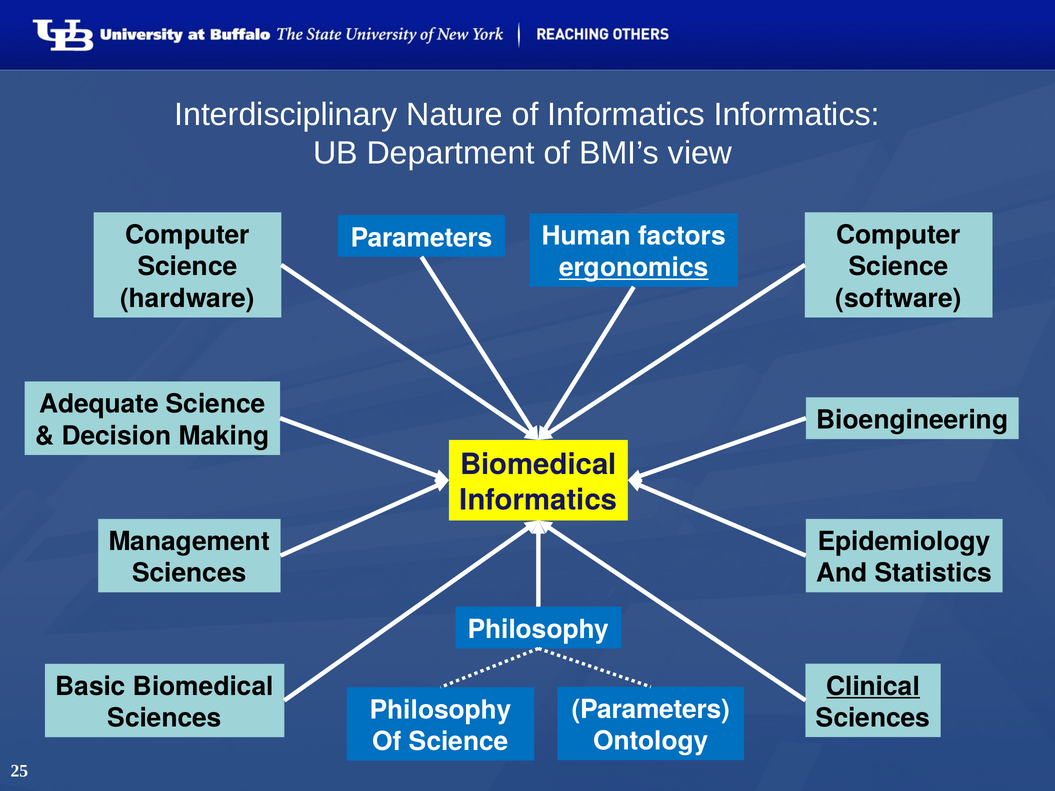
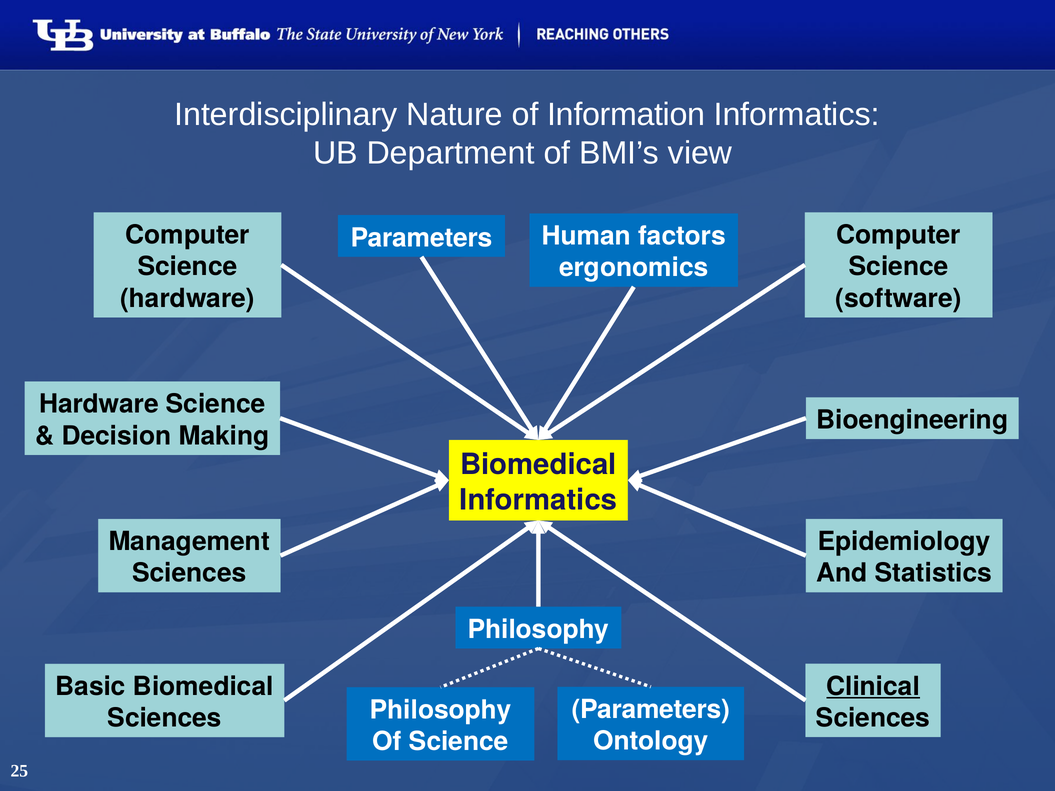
of Informatics: Informatics -> Information (626, 115)
ergonomics underline: present -> none (634, 268)
Adequate: Adequate -> Hardware (99, 404)
